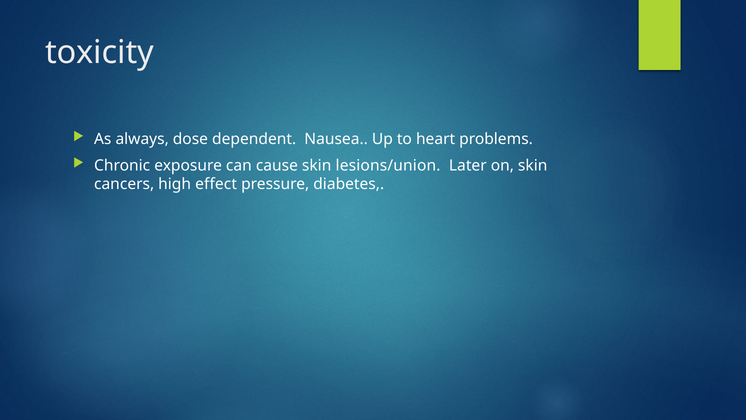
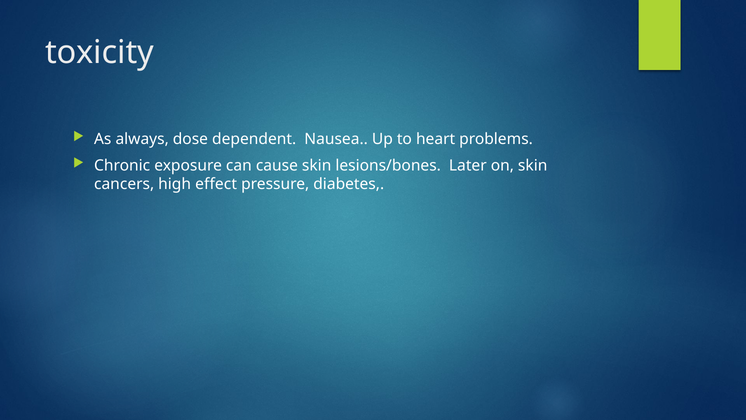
lesions/union: lesions/union -> lesions/bones (388, 165)
